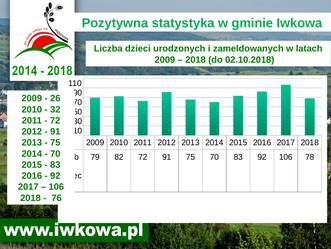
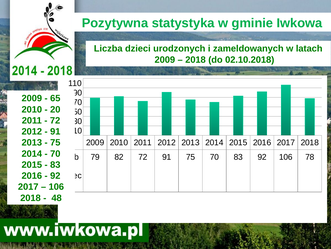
26: 26 -> 65 (55, 98)
32: 32 -> 20 (55, 109)
76: 76 -> 48 (57, 197)
